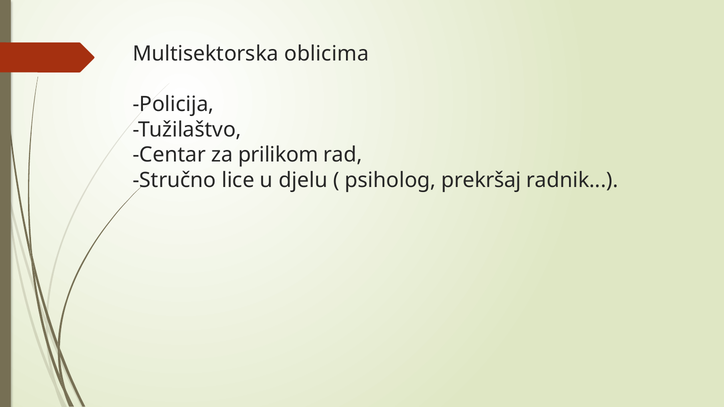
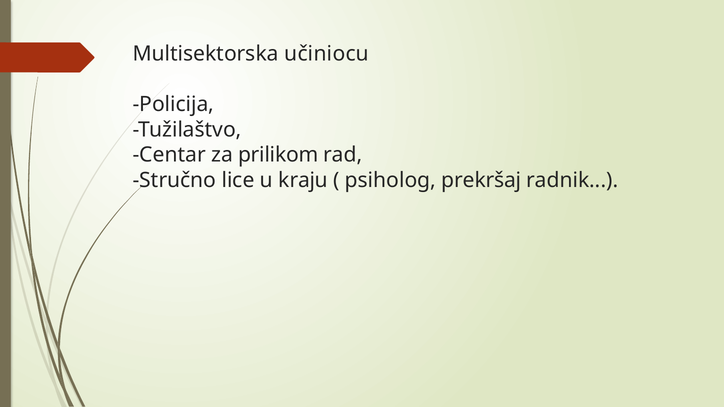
oblicima: oblicima -> učiniocu (327, 54)
djelu: djelu -> kraju (303, 180)
